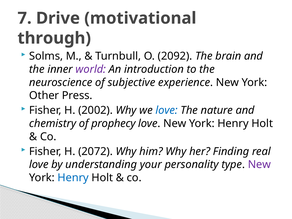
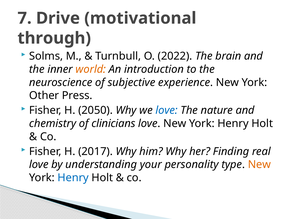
2092: 2092 -> 2022 (175, 56)
world colour: purple -> orange (91, 69)
2002: 2002 -> 2050 (95, 110)
prophecy: prophecy -> clinicians (113, 123)
2072: 2072 -> 2017 (95, 151)
New colour: purple -> orange (259, 165)
